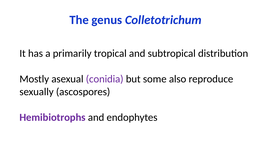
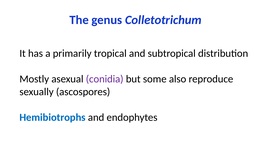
Hemibiotrophs colour: purple -> blue (53, 117)
